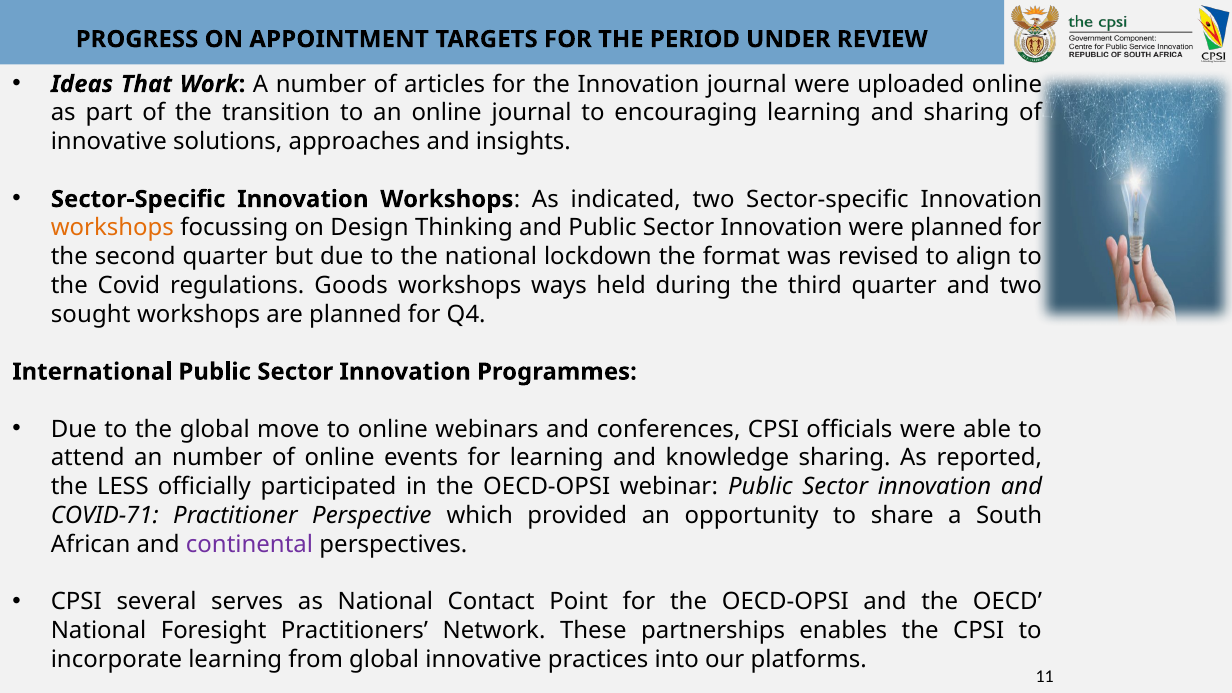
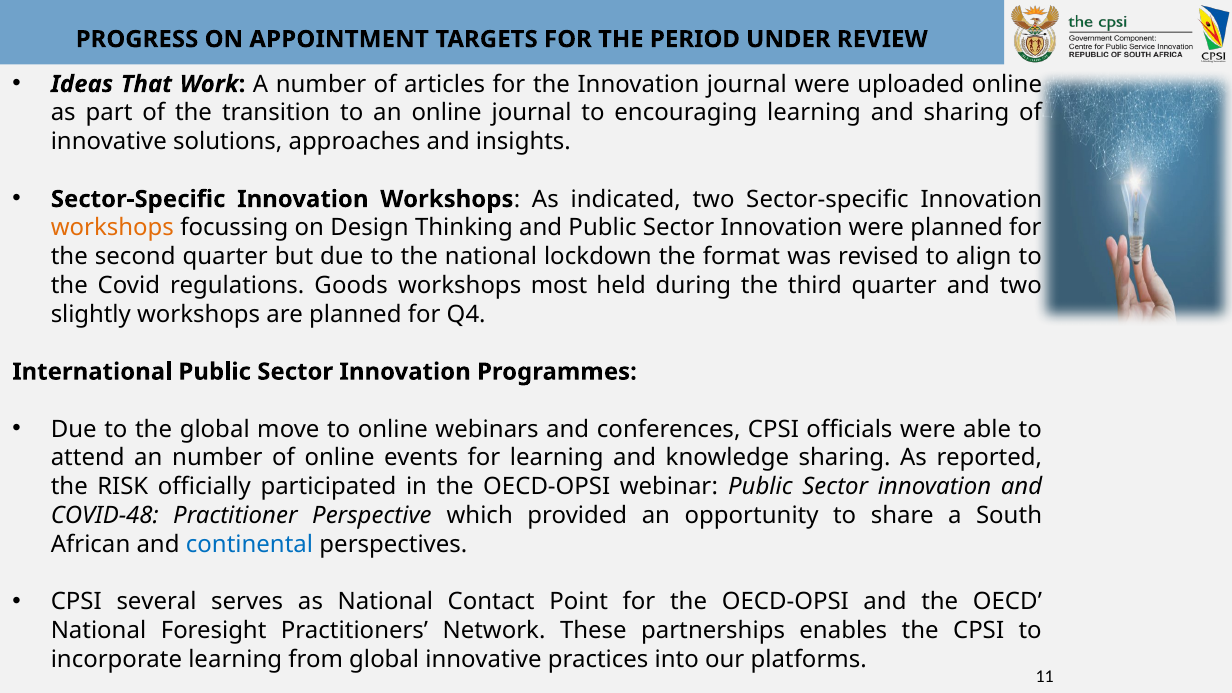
ways: ways -> most (559, 285)
sought: sought -> slightly (91, 314)
LESS: LESS -> RISK (123, 487)
COVID-71: COVID-71 -> COVID-48 (105, 516)
continental colour: purple -> blue (250, 544)
